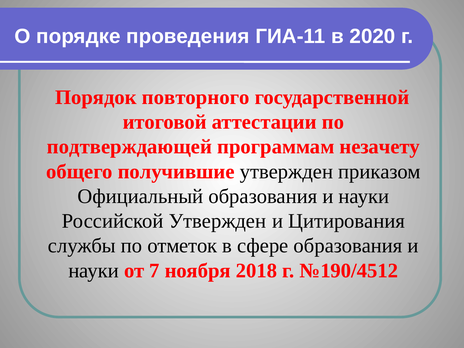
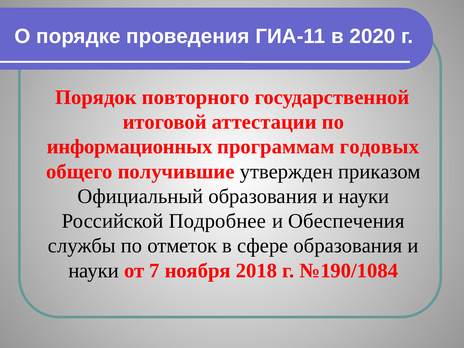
подтверждающей: подтверждающей -> информационных (130, 147)
незачету: незачету -> годовых (380, 147)
Российской Утвержден: Утвержден -> Подробнее (217, 221)
Цитирования: Цитирования -> Обеспечения (346, 221)
№190/4512: №190/4512 -> №190/1084 (349, 271)
